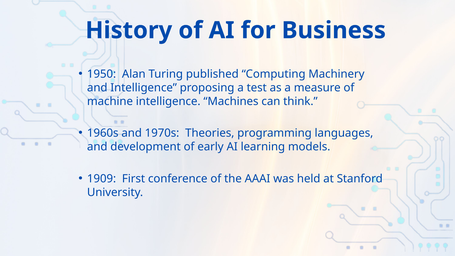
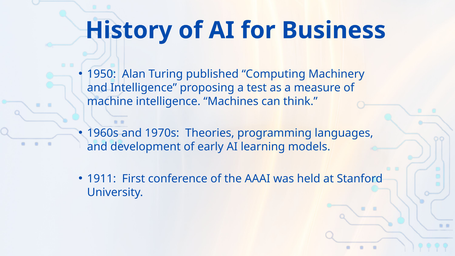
1909: 1909 -> 1911 (102, 179)
